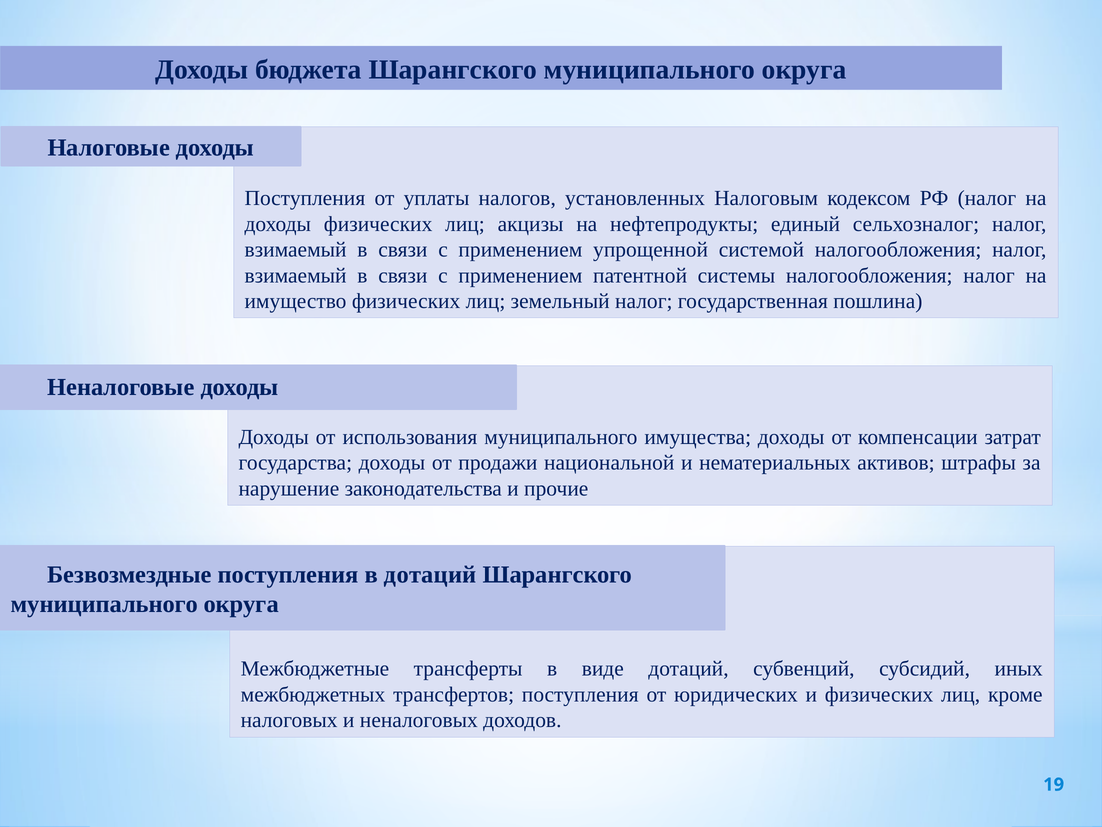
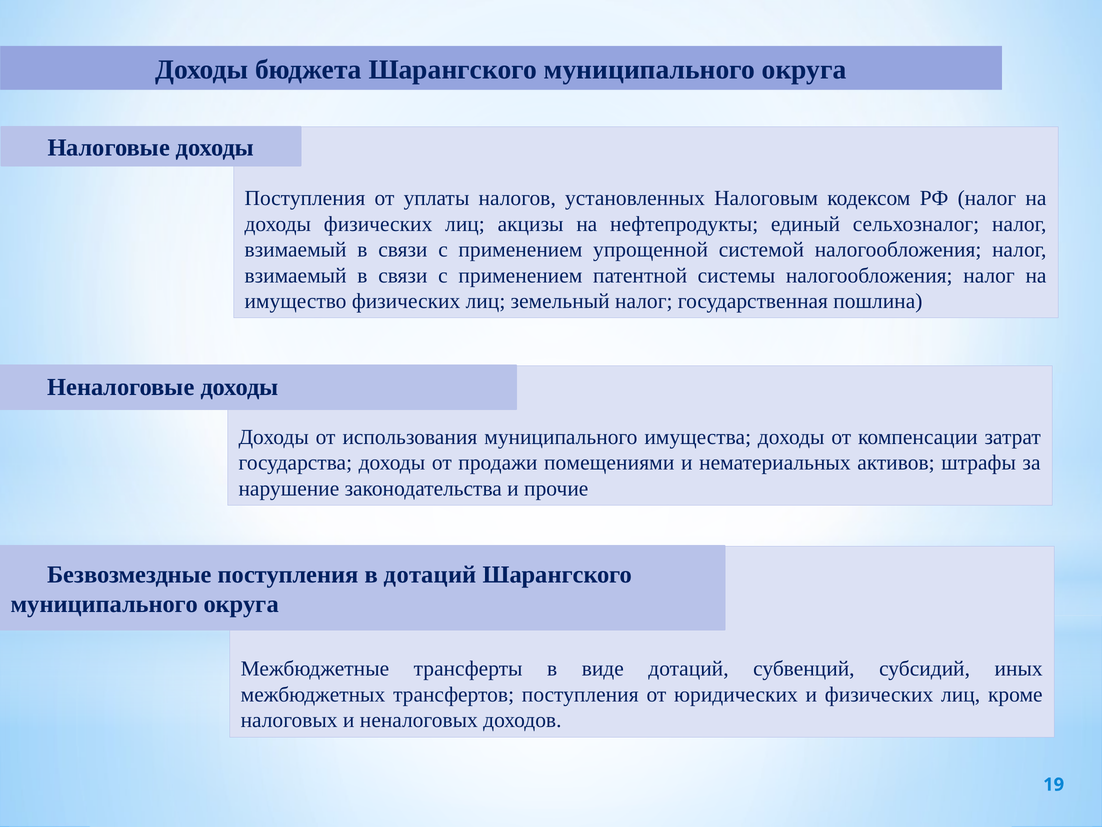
национальной: национальной -> помещениями (609, 462)
